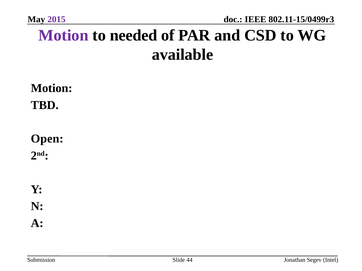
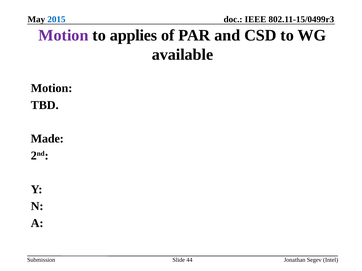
2015 colour: purple -> blue (56, 19)
needed: needed -> applies (134, 35)
Open: Open -> Made (47, 139)
